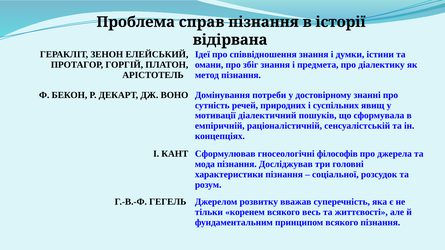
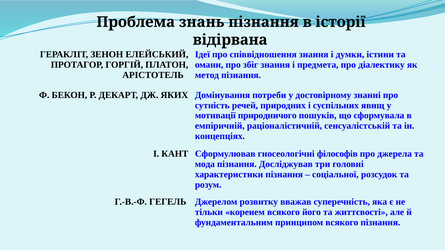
справ: справ -> знань (202, 22)
ВОНО: ВОНО -> ЯКИХ (174, 95)
діалектичний: діалектичний -> природничого (267, 116)
весь: весь -> його (312, 212)
